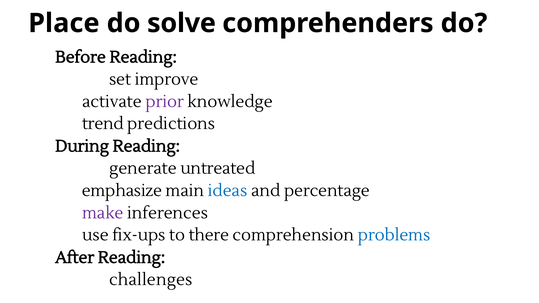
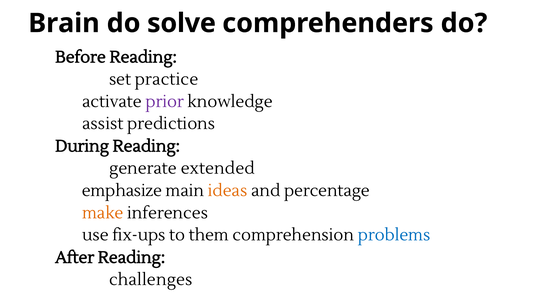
Place: Place -> Brain (64, 23)
improve: improve -> practice (167, 79)
trend: trend -> assist (103, 124)
untreated: untreated -> extended (218, 168)
ideas colour: blue -> orange (228, 191)
make colour: purple -> orange (103, 213)
there: there -> them (209, 235)
